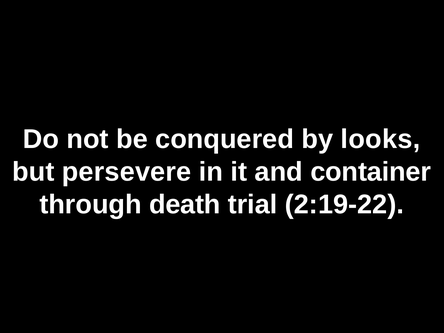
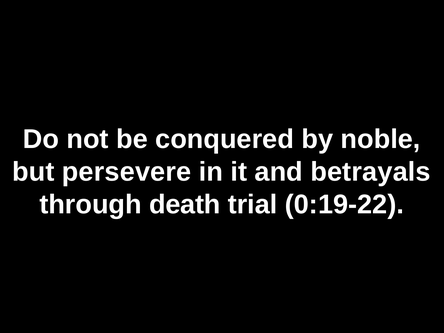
looks: looks -> noble (381, 139)
container: container -> betrayals (371, 172)
2:19-22: 2:19-22 -> 0:19-22 (344, 204)
